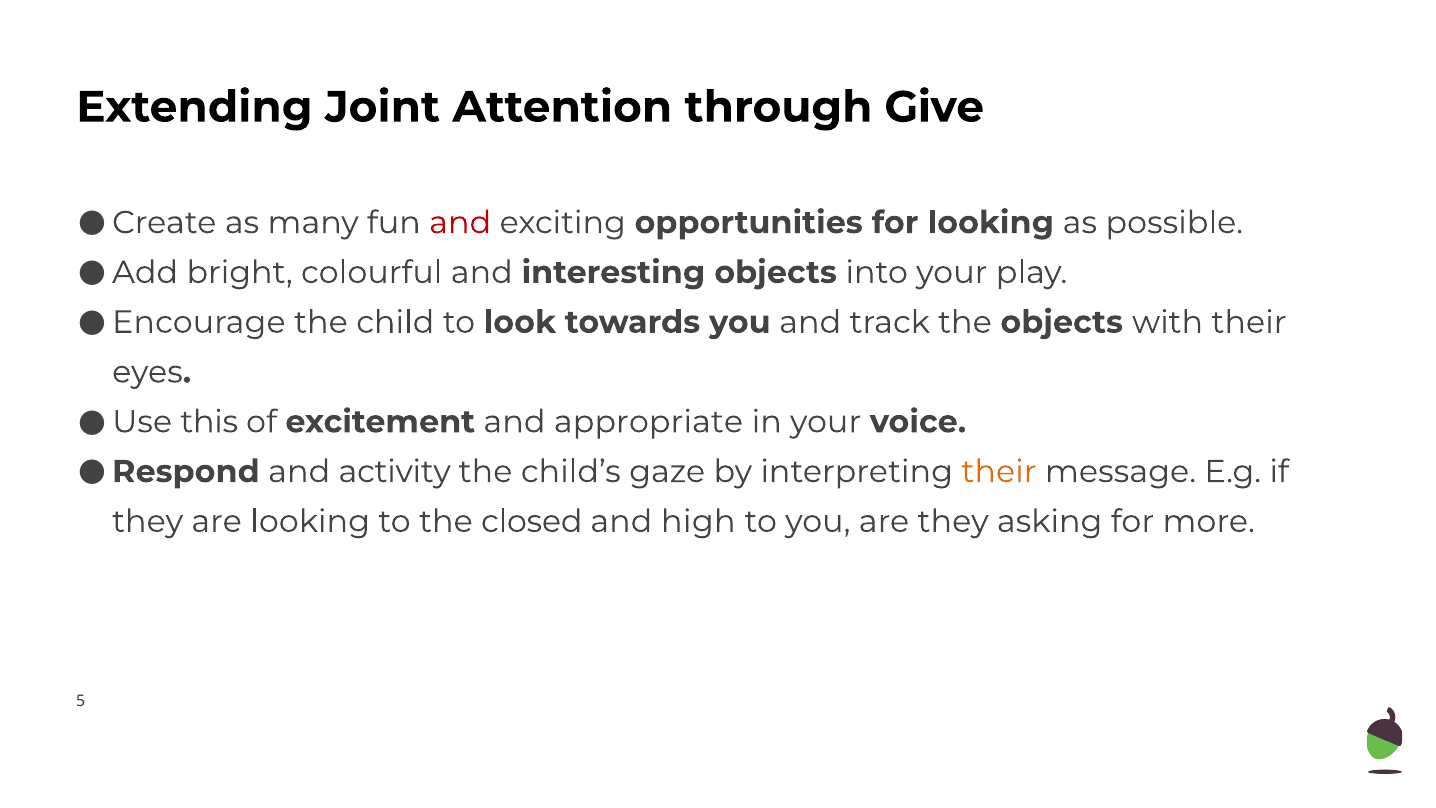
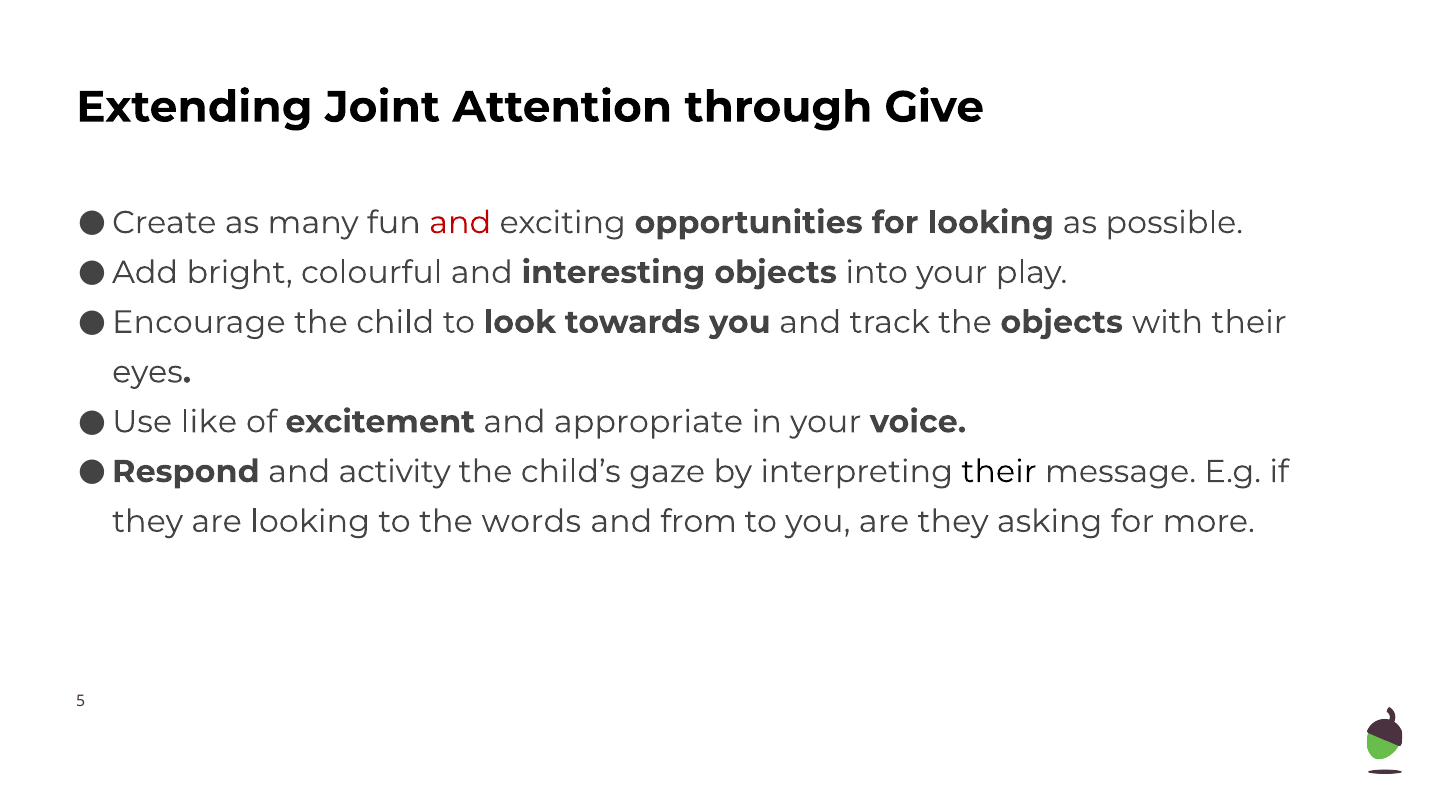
this: this -> like (209, 422)
their colour: orange -> black (999, 471)
closed: closed -> words (531, 521)
high: high -> from (699, 521)
